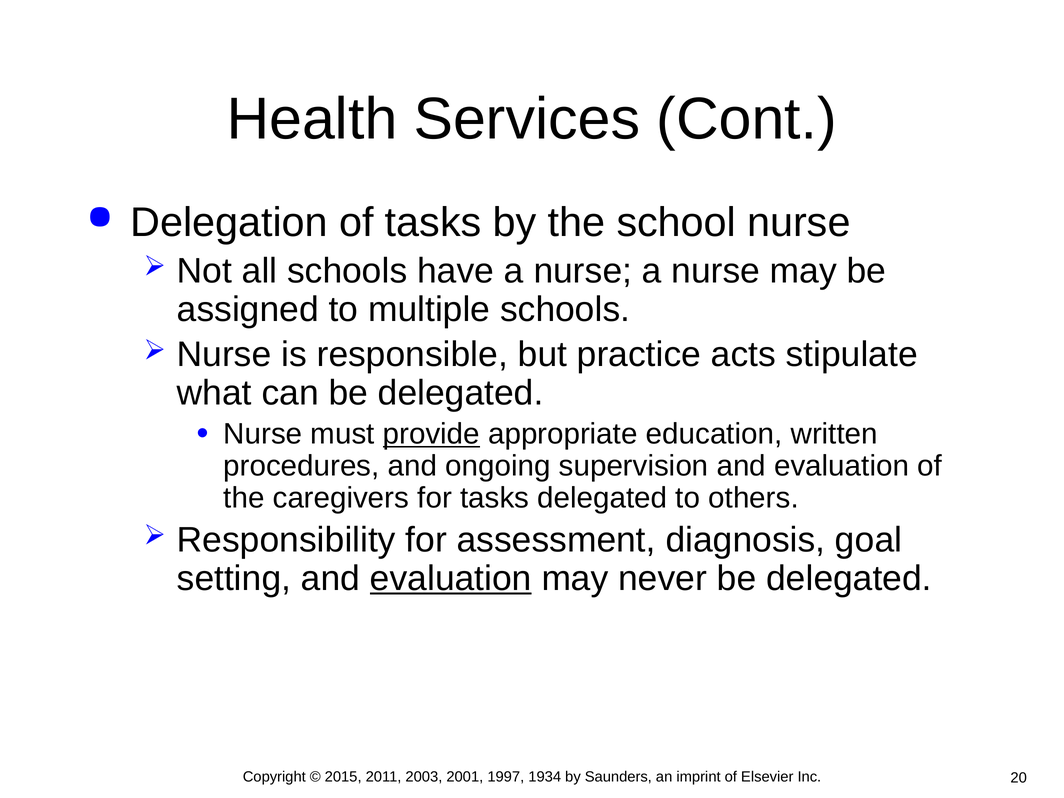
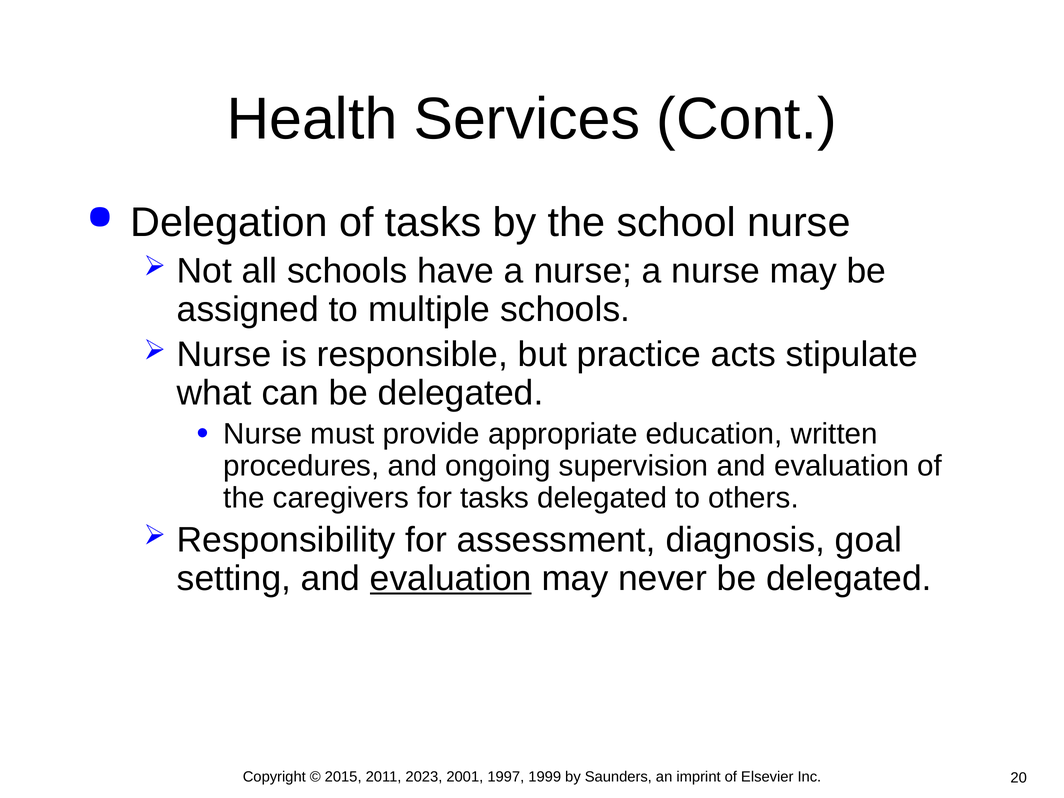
provide underline: present -> none (431, 434)
2003: 2003 -> 2023 (424, 777)
1934: 1934 -> 1999 (545, 777)
